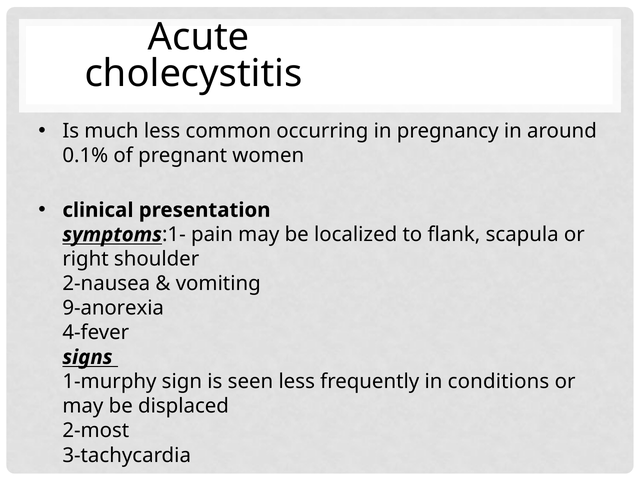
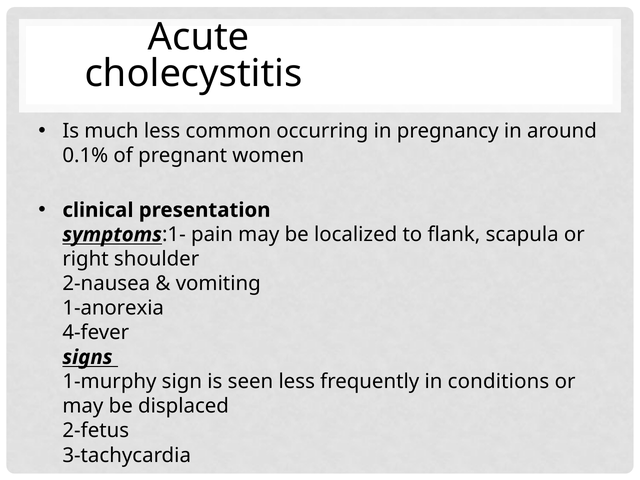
9-anorexia: 9-anorexia -> 1-anorexia (113, 308)
2-most: 2-most -> 2-fetus (96, 431)
